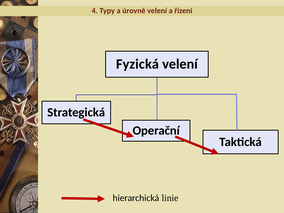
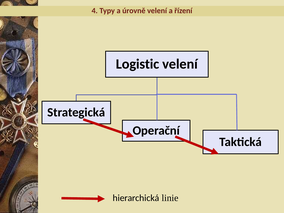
Fyzická: Fyzická -> Logistic (138, 64)
